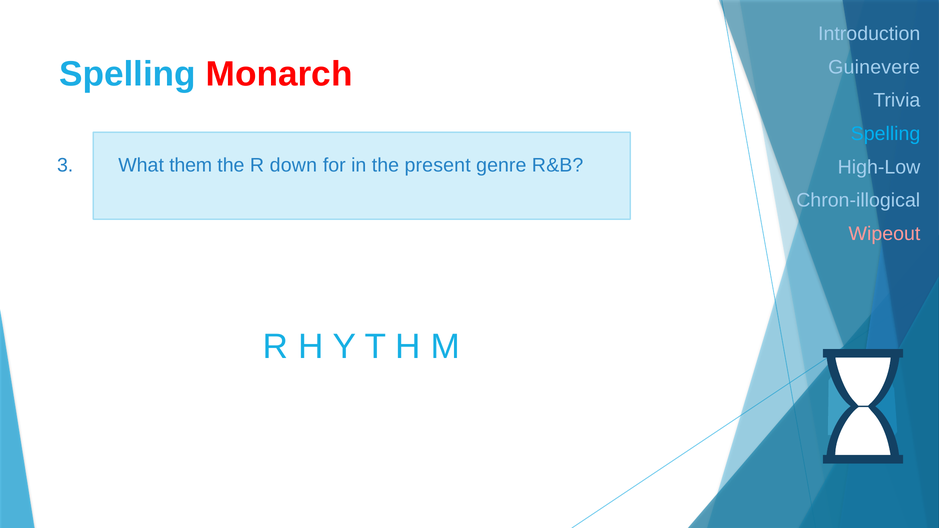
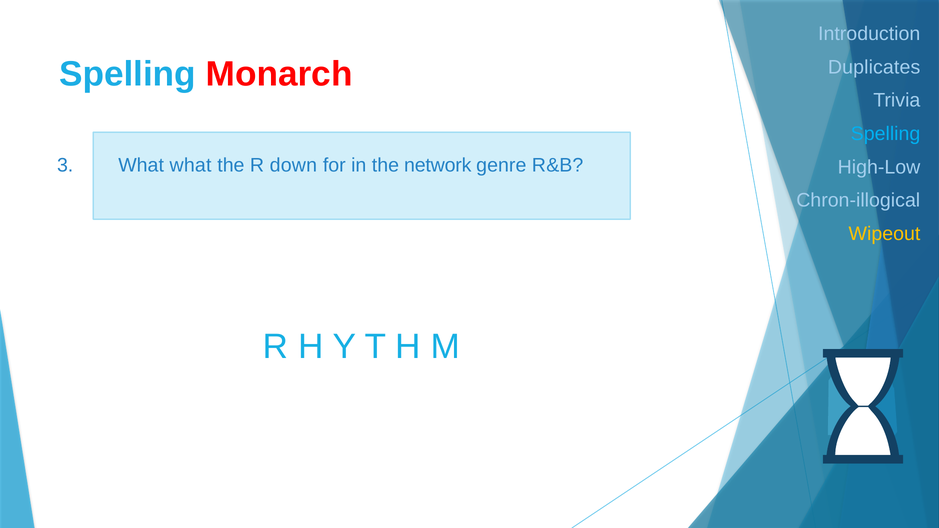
Guinevere: Guinevere -> Duplicates (874, 67)
What them: them -> what (191, 165)
present: present -> network (438, 165)
Wipeout colour: pink -> yellow (885, 234)
